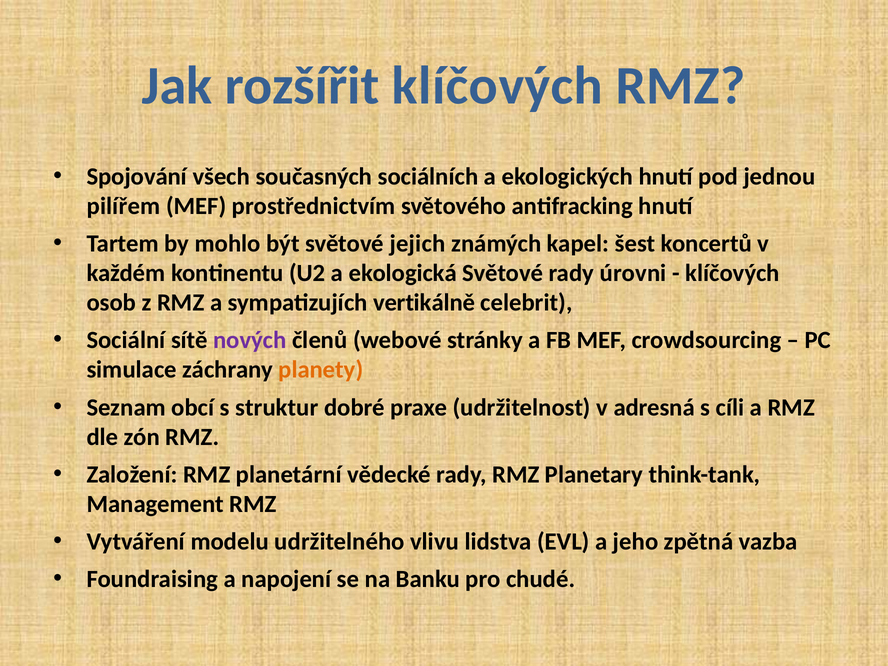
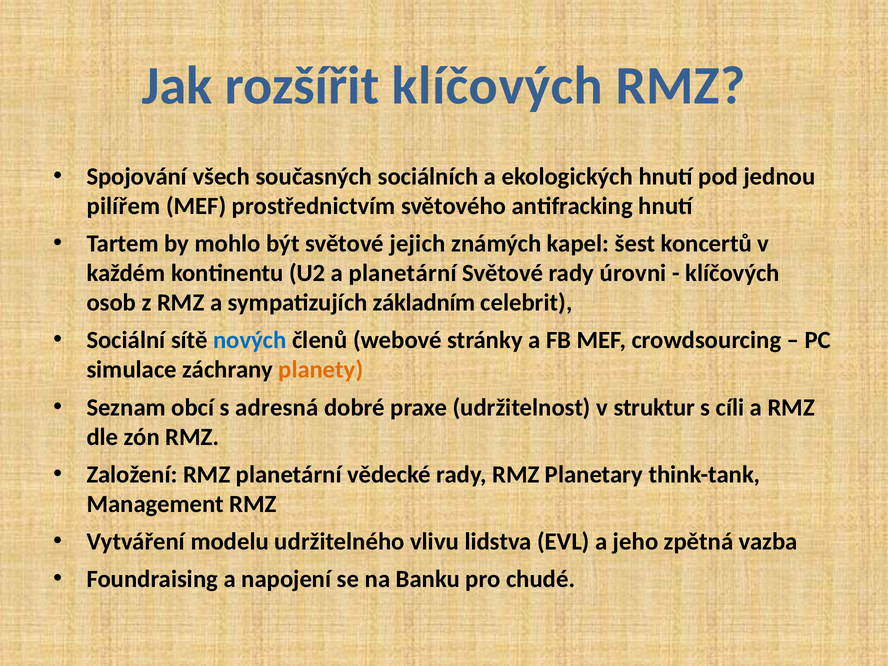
a ekologická: ekologická -> planetární (403, 273)
vertikálně: vertikálně -> základním (424, 303)
nových colour: purple -> blue (250, 340)
struktur: struktur -> adresná (277, 407)
adresná: adresná -> struktur (654, 407)
